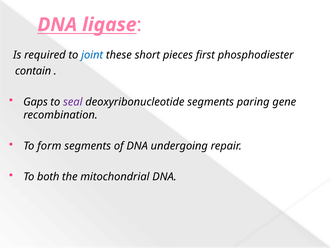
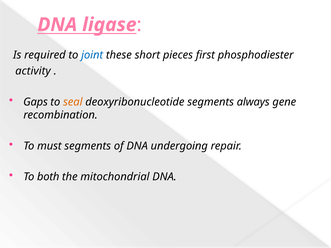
contain: contain -> activity (33, 71)
seal colour: purple -> orange (73, 102)
paring: paring -> always (253, 102)
form: form -> must (49, 146)
